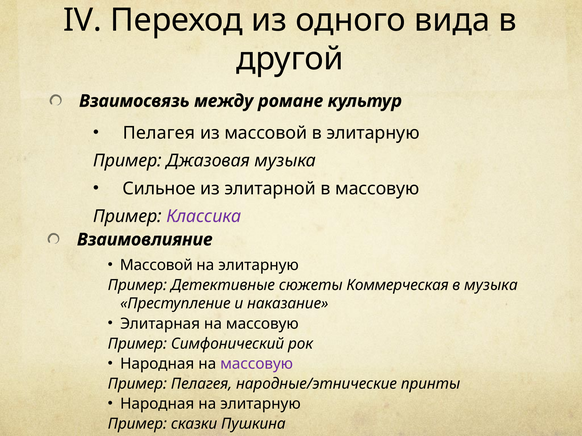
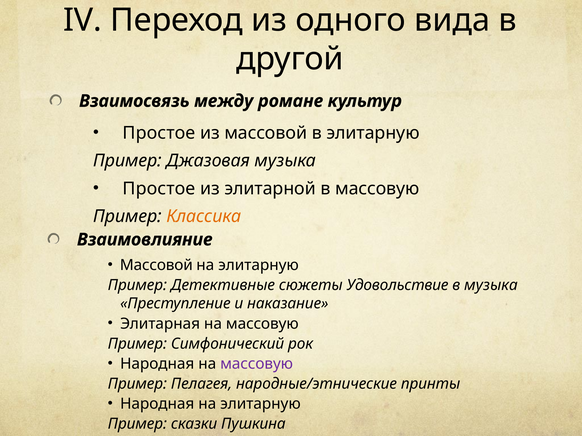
Пелагея: Пелагея -> Простое (159, 133)
Сильное: Сильное -> Простое (159, 189)
Классика colour: purple -> orange (204, 216)
Коммерческая: Коммерческая -> Удовольствие (398, 286)
